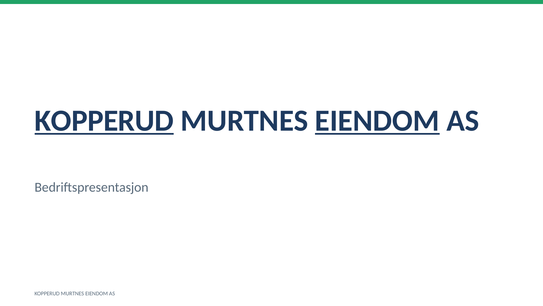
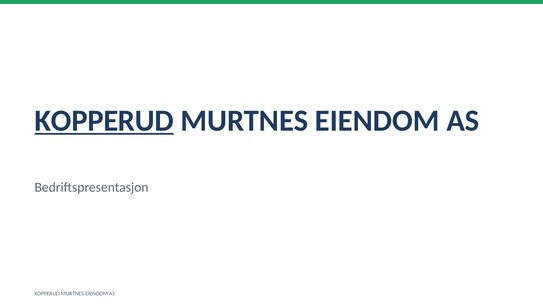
EIENDOM underline: present -> none (377, 120)
